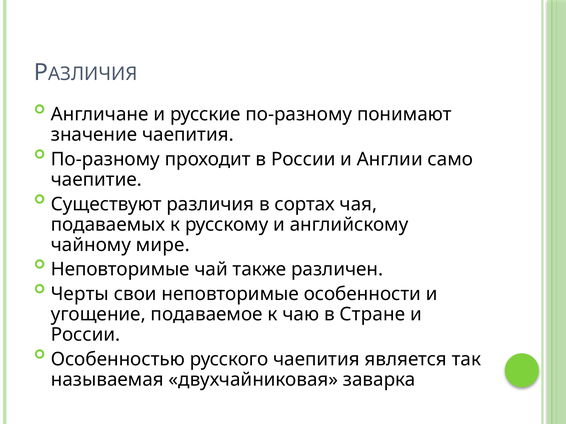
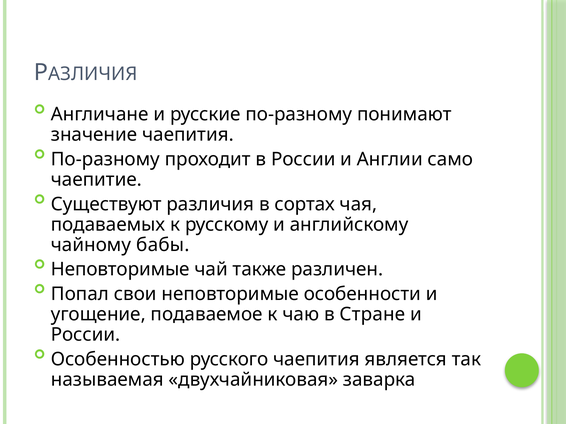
мире: мире -> бабы (163, 245)
Черты: Черты -> Попал (80, 294)
